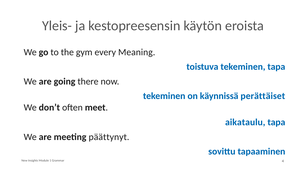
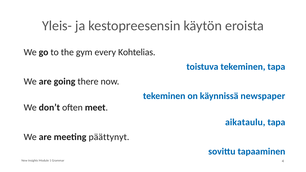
Meaning: Meaning -> Kohtelias (137, 52)
perättäiset: perättäiset -> newspaper (263, 96)
